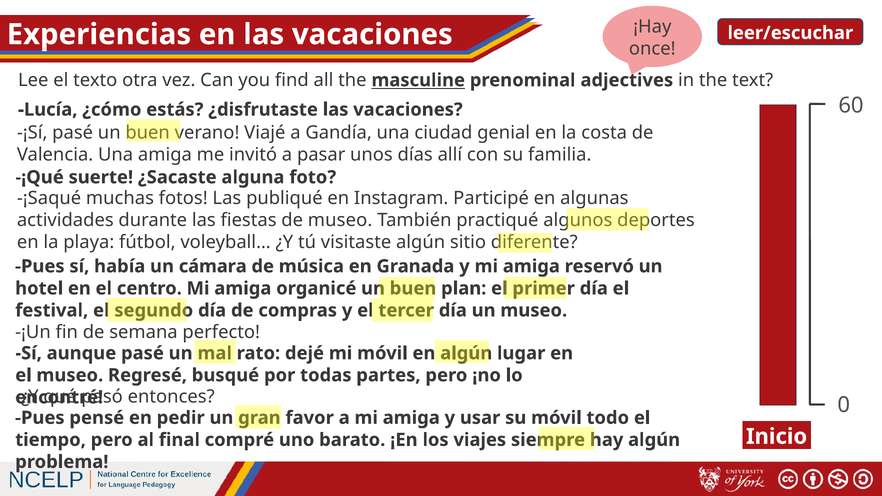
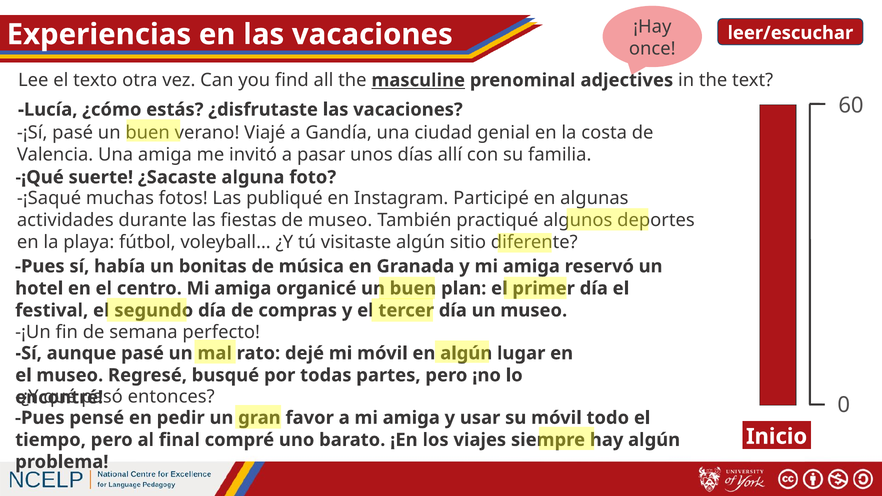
cámara: cámara -> bonitas (213, 266)
